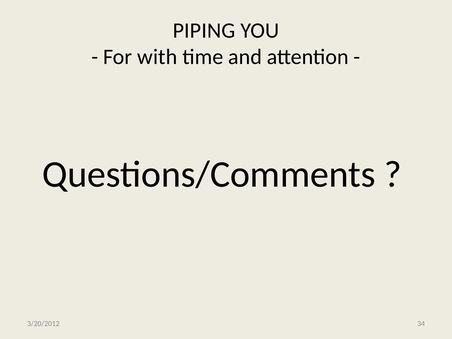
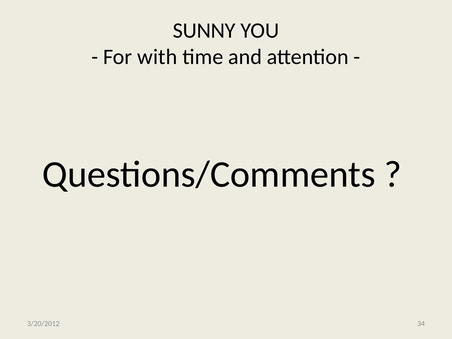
PIPING: PIPING -> SUNNY (204, 31)
